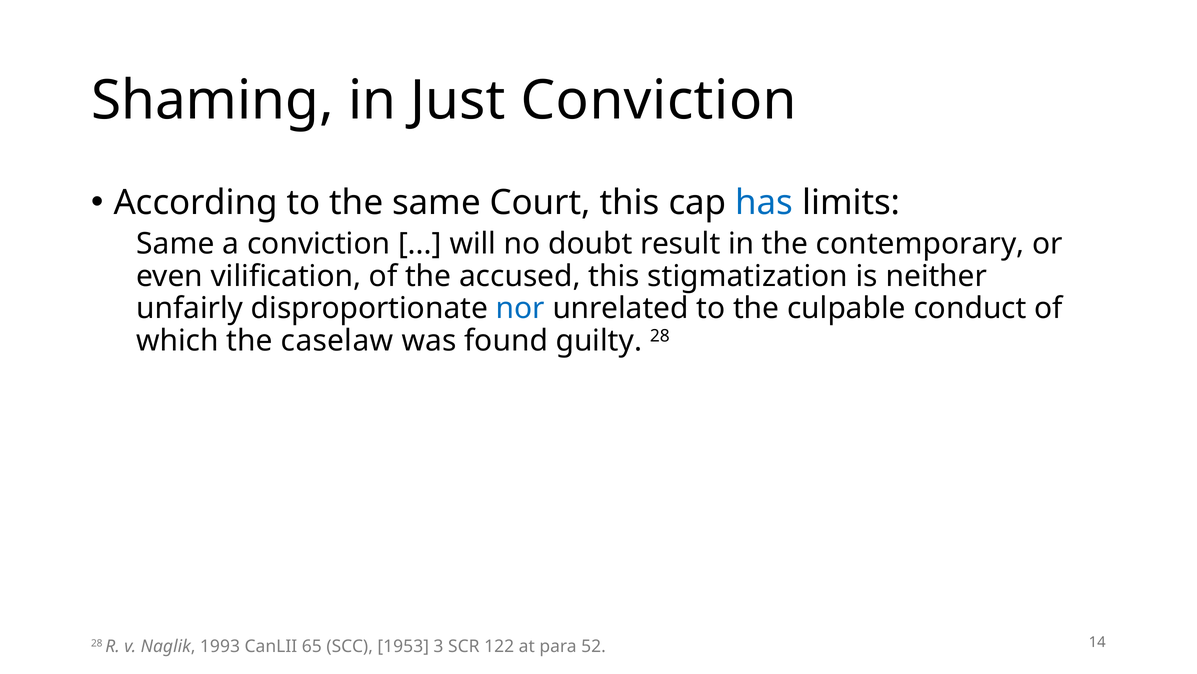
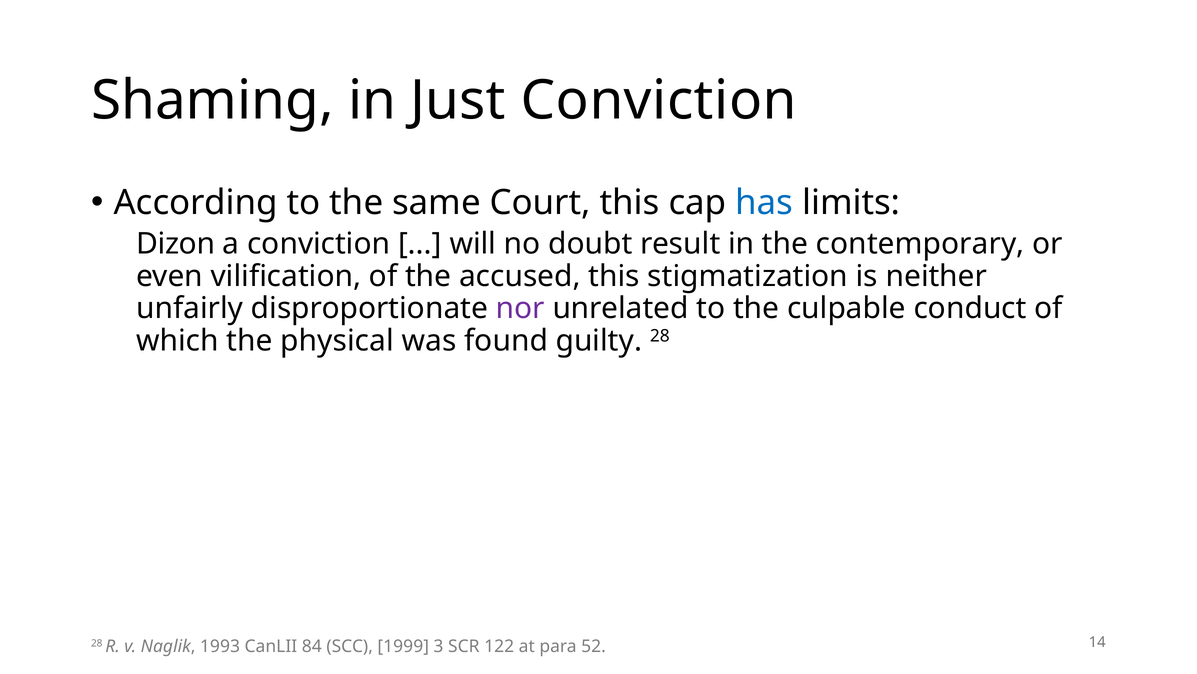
Same: Same -> Dizon (176, 244)
nor colour: blue -> purple (520, 308)
caselaw: caselaw -> physical (337, 341)
65: 65 -> 84 (312, 646)
1953: 1953 -> 1999 (403, 646)
